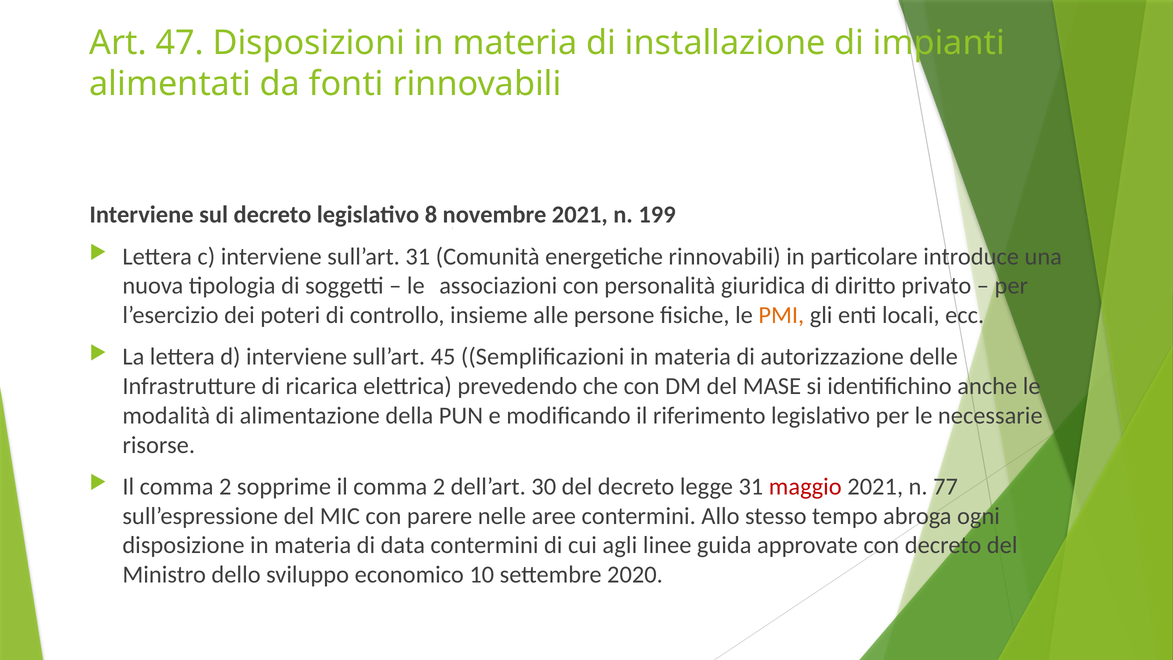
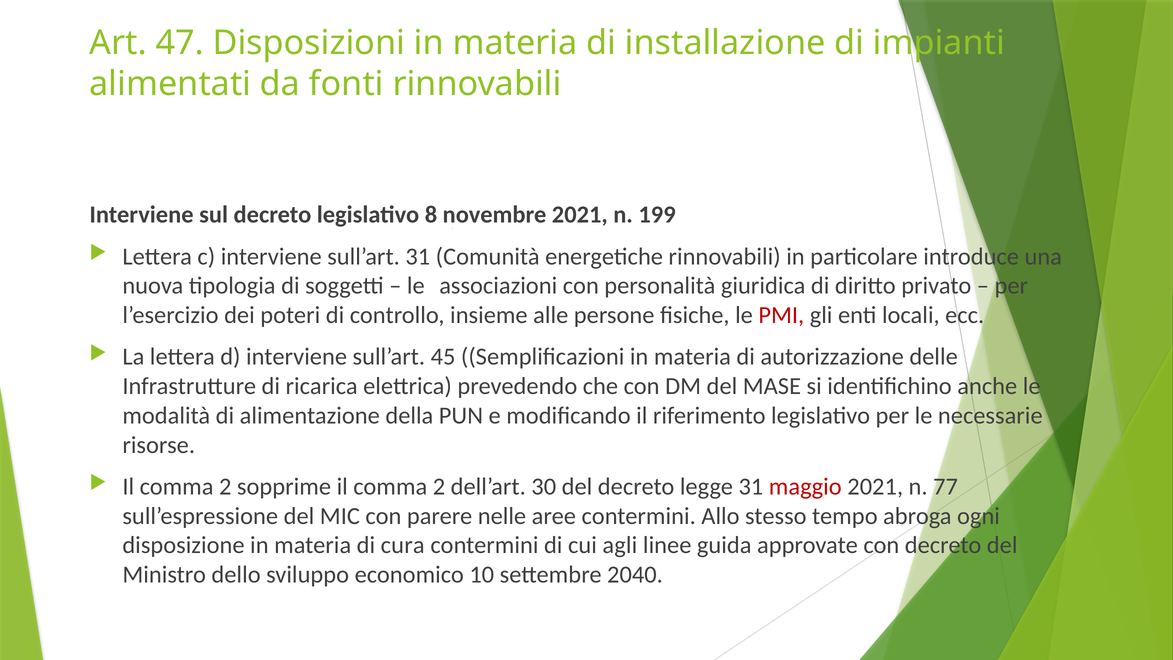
PMI colour: orange -> red (781, 315)
data: data -> cura (403, 545)
2020: 2020 -> 2040 (635, 575)
